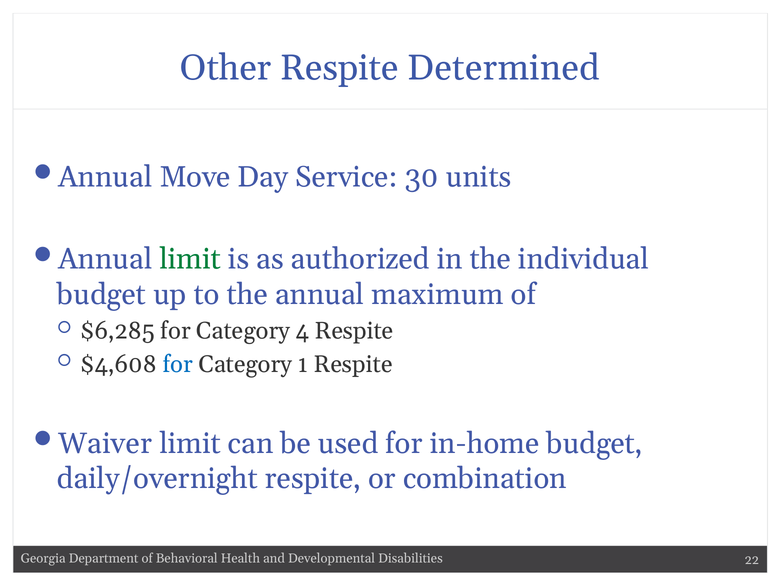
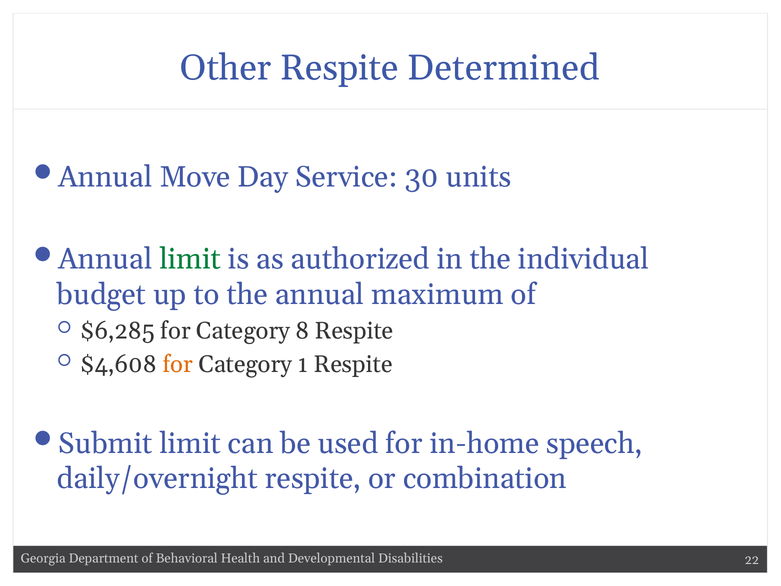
4: 4 -> 8 (302, 331)
for colour: blue -> orange (178, 364)
Waiver: Waiver -> Submit (105, 443)
in-home budget: budget -> speech (594, 443)
